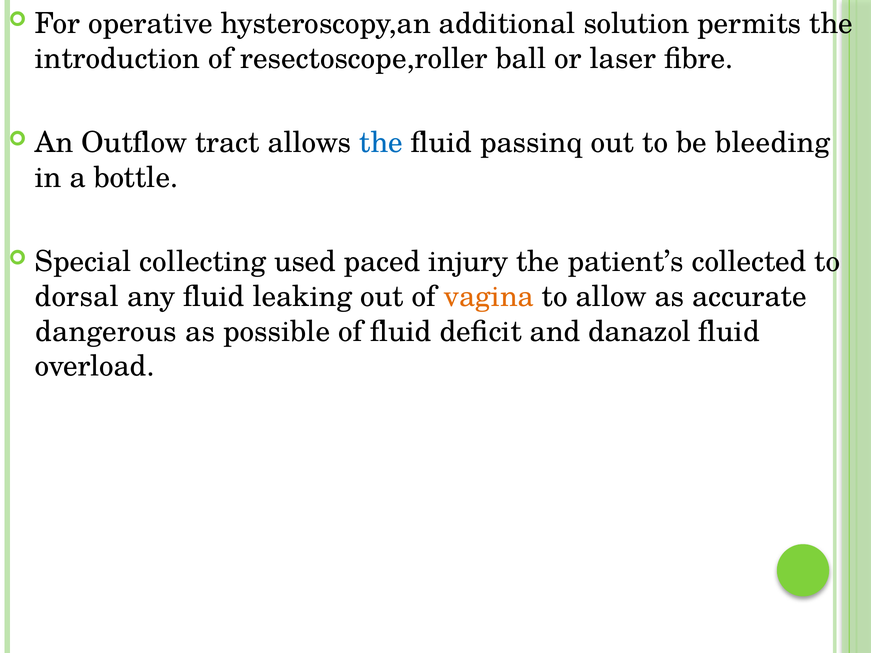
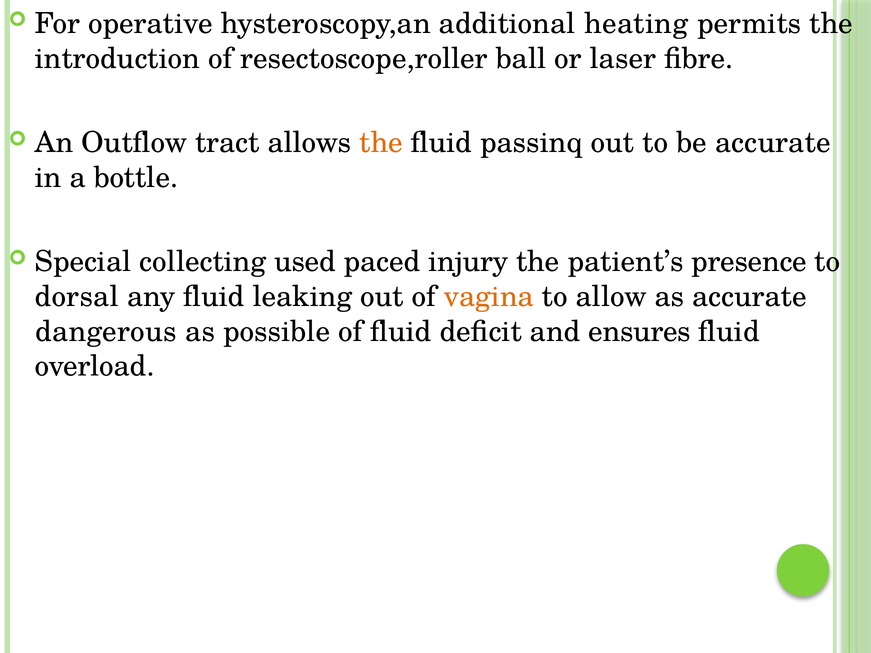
solution: solution -> heating (636, 24)
the colour: blue -> orange (381, 143)
be bleeding: bleeding -> accurate (773, 143)
collected: collected -> presence (749, 262)
danazol: danazol -> ensures (640, 332)
